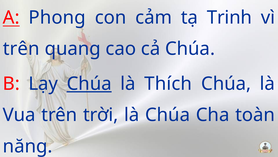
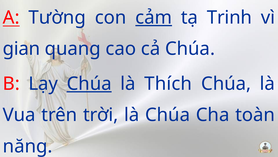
Phong: Phong -> Tường (57, 17)
cảm underline: none -> present (154, 17)
trên: trên -> gian (21, 49)
